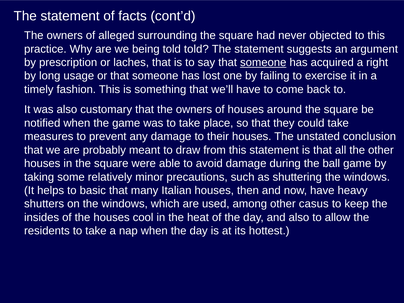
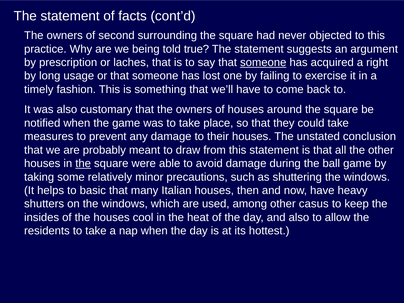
alleged: alleged -> second (117, 36)
told told: told -> true (196, 49)
the underline: none -> present (83, 164)
